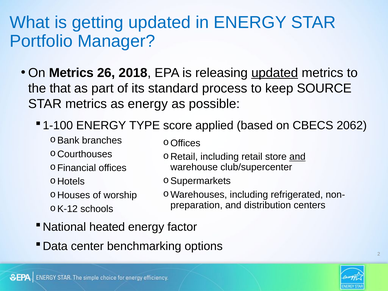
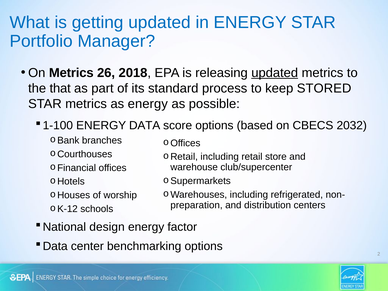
SOURCE: SOURCE -> STORED (324, 88)
TYPE: TYPE -> DATA (145, 125)
score applied: applied -> options (214, 125)
2062: 2062 -> 2032 (352, 125)
and underline: present -> none (297, 157)
heated: heated -> design (107, 227)
